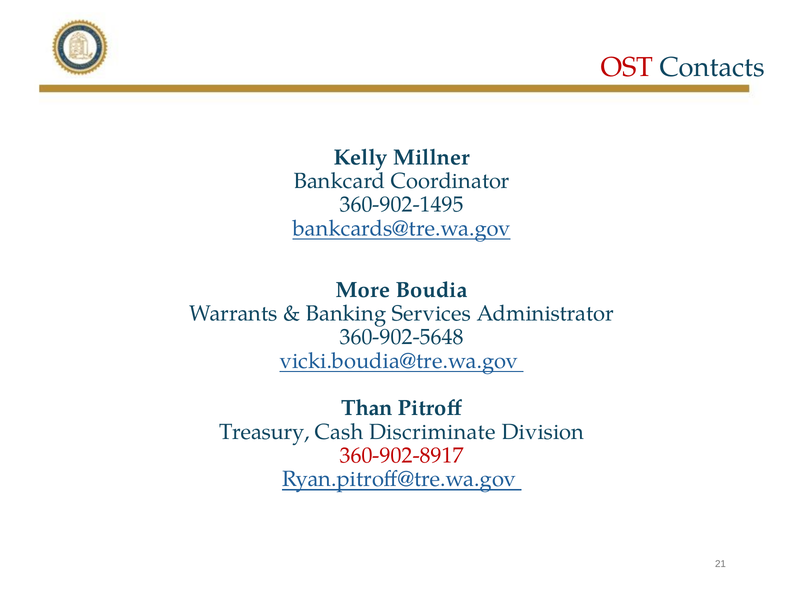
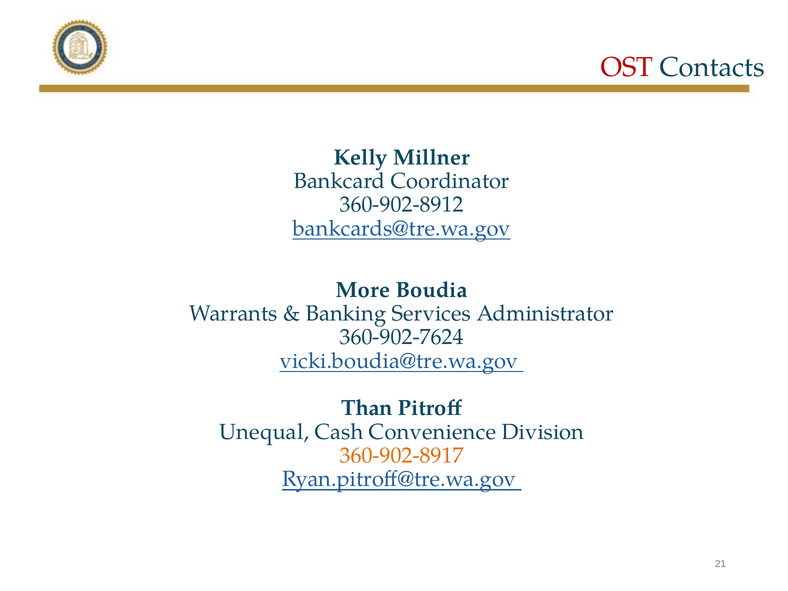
360-902-1495: 360-902-1495 -> 360-902-8912 (402, 205)
360-902-5648: 360-902-5648 -> 360-902-7624 (402, 337)
Treasury: Treasury -> Unequal (264, 432)
Discriminate: Discriminate -> Convenience (433, 432)
360-902-8917 colour: red -> orange (402, 456)
